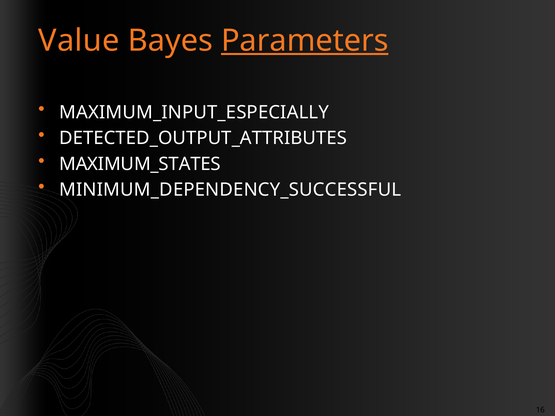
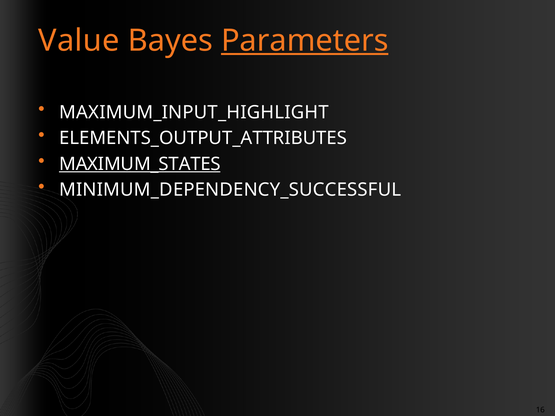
MAXIMUM_INPUT_ESPECIALLY: MAXIMUM_INPUT_ESPECIALLY -> MAXIMUM_INPUT_HIGHLIGHT (194, 112)
DETECTED_OUTPUT_ATTRIBUTES: DETECTED_OUTPUT_ATTRIBUTES -> ELEMENTS_OUTPUT_ATTRIBUTES (203, 138)
MAXIMUM_STATES underline: none -> present (140, 164)
